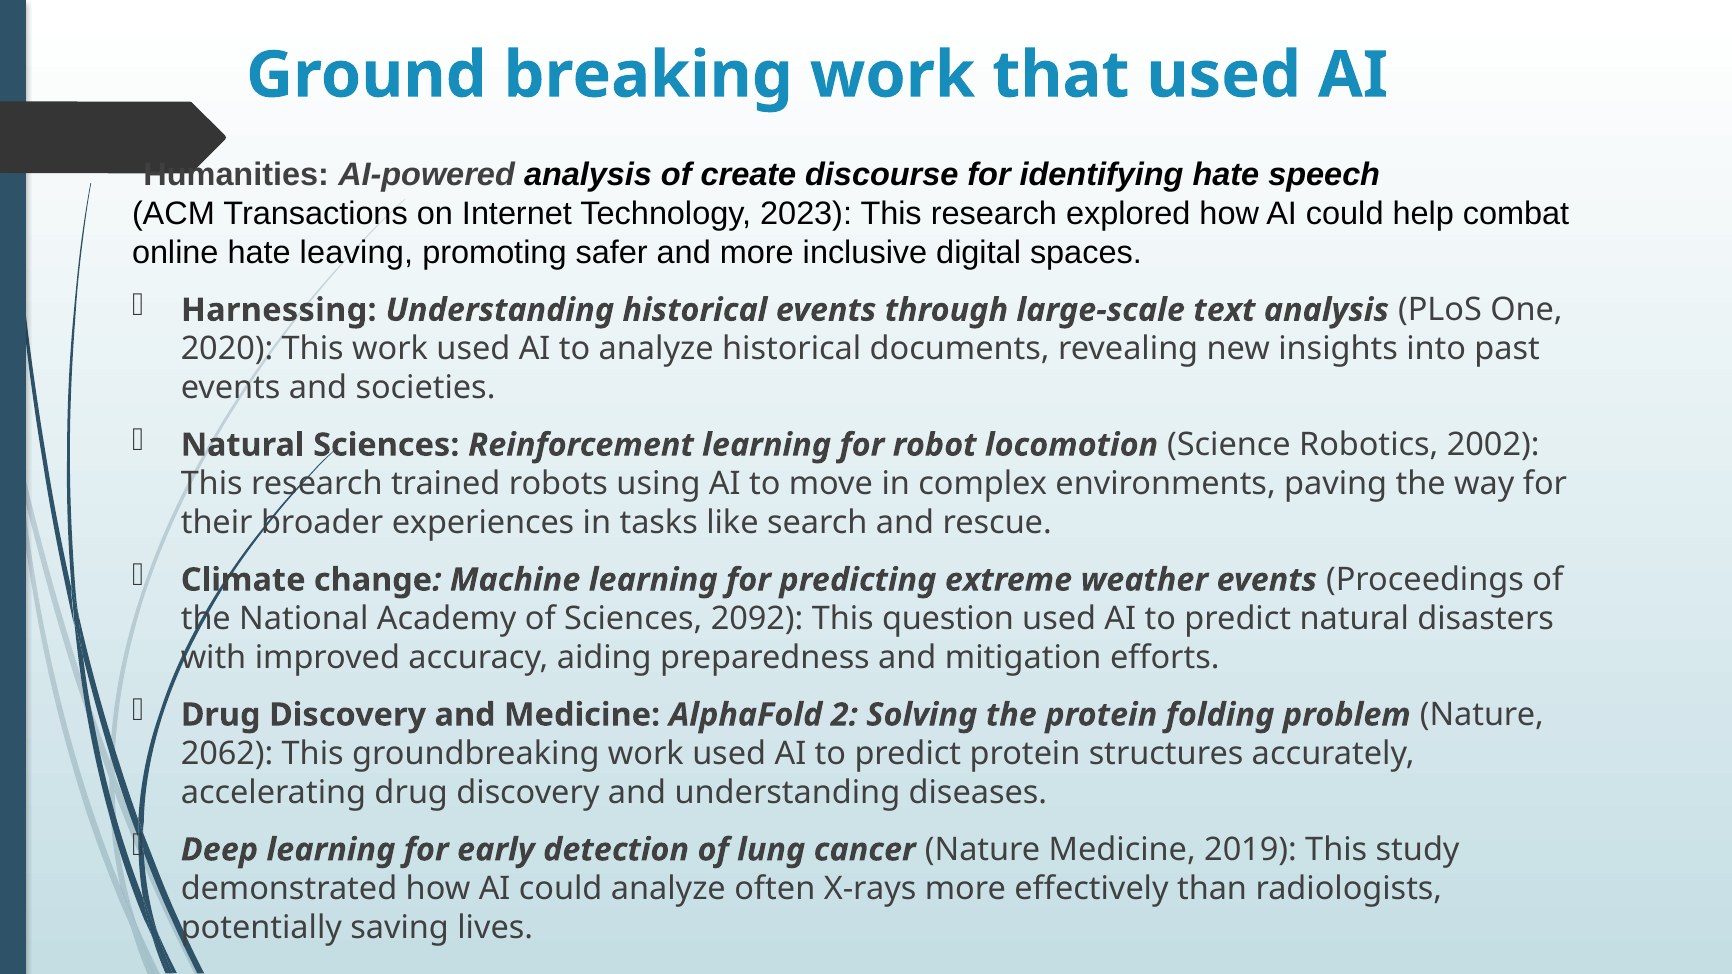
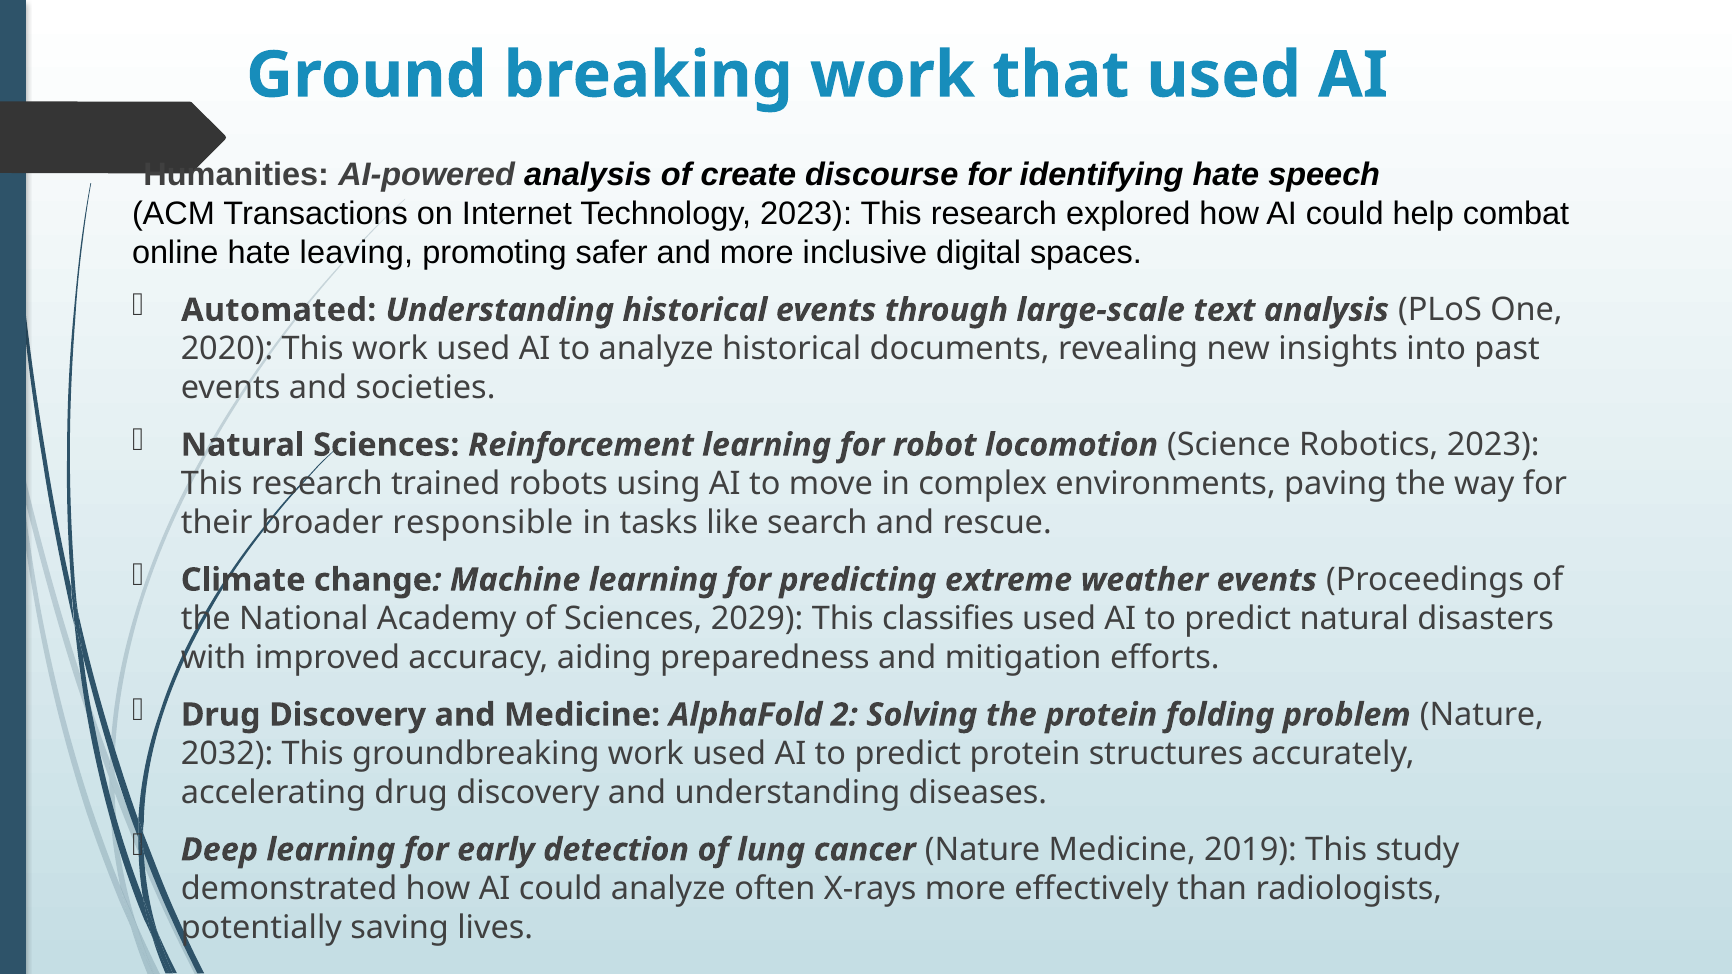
Harnessing: Harnessing -> Automated (279, 310)
Robotics 2002: 2002 -> 2023 (1493, 445)
experiences: experiences -> responsible (483, 523)
2092: 2092 -> 2029 (757, 619)
question: question -> classifies (948, 619)
2062: 2062 -> 2032 (227, 754)
